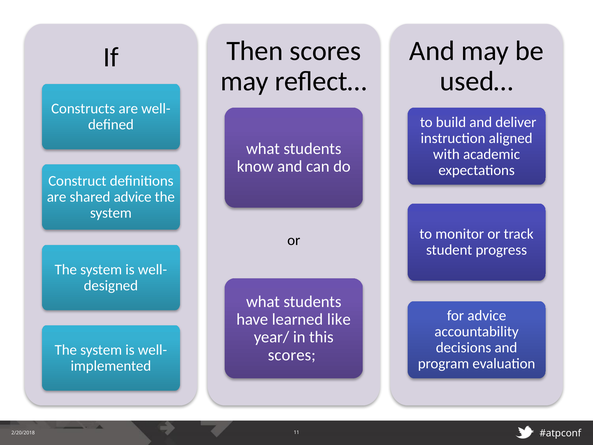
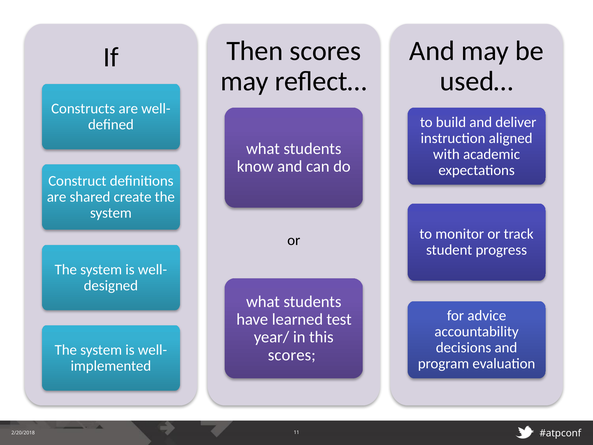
shared advice: advice -> create (133, 197)
like: like -> test (339, 319)
